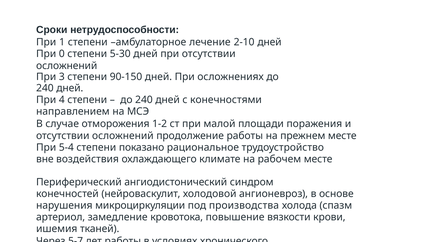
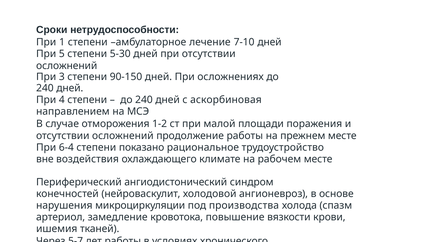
2-10: 2-10 -> 7-10 (244, 42)
0: 0 -> 5 (62, 54)
конечностями: конечностями -> аскорбиновая (226, 100)
5-4: 5-4 -> 6-4 (66, 147)
